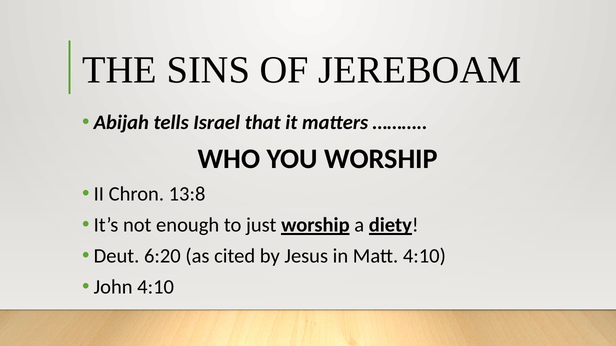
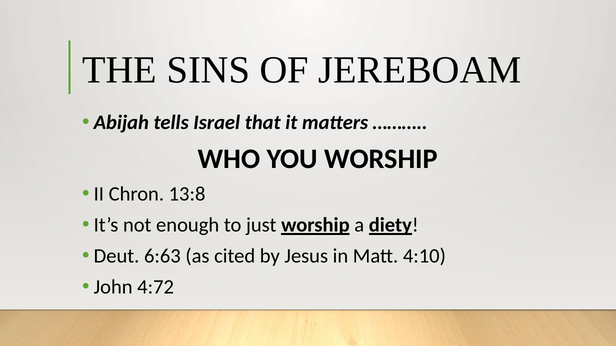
6:20: 6:20 -> 6:63 (162, 256)
John 4:10: 4:10 -> 4:72 (156, 288)
